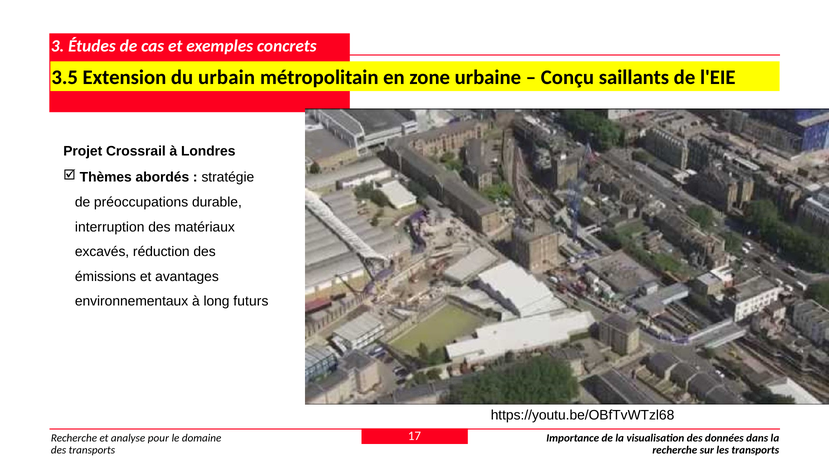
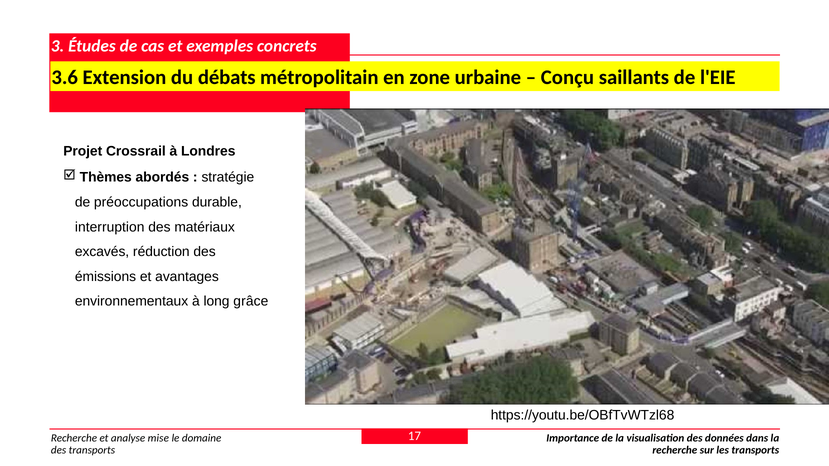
3.5: 3.5 -> 3.6 (65, 78)
urbain: urbain -> débats (227, 78)
futurs: futurs -> grâce (251, 302)
pour: pour -> mise (158, 438)
